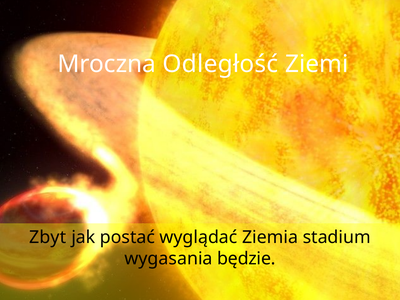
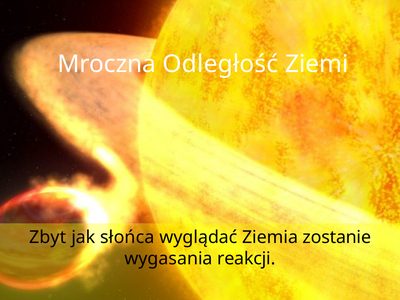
postać: postać -> słońca (127, 237)
stadium: stadium -> zostanie (337, 237)
będzie: będzie -> reakcji (246, 259)
